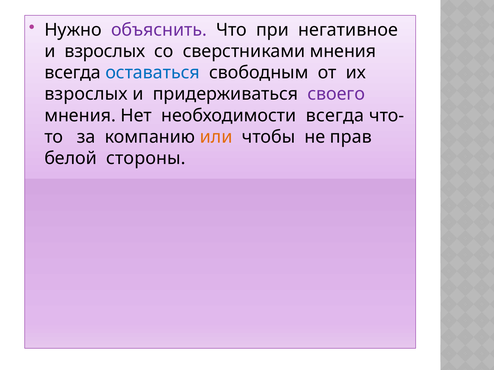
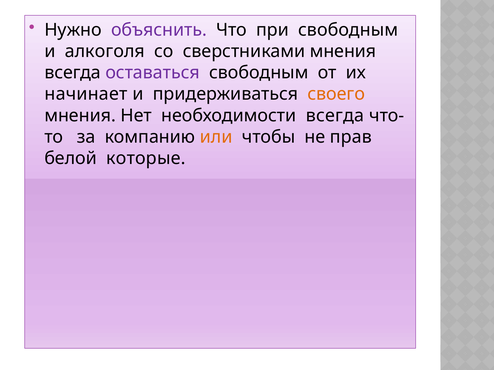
при негативное: негативное -> свободным (348, 30)
и взрослых: взрослых -> алкоголя (105, 51)
оставаться colour: blue -> purple (153, 73)
взрослых: взрослых -> начинает (86, 94)
своего colour: purple -> orange (336, 94)
стороны: стороны -> которые (146, 159)
